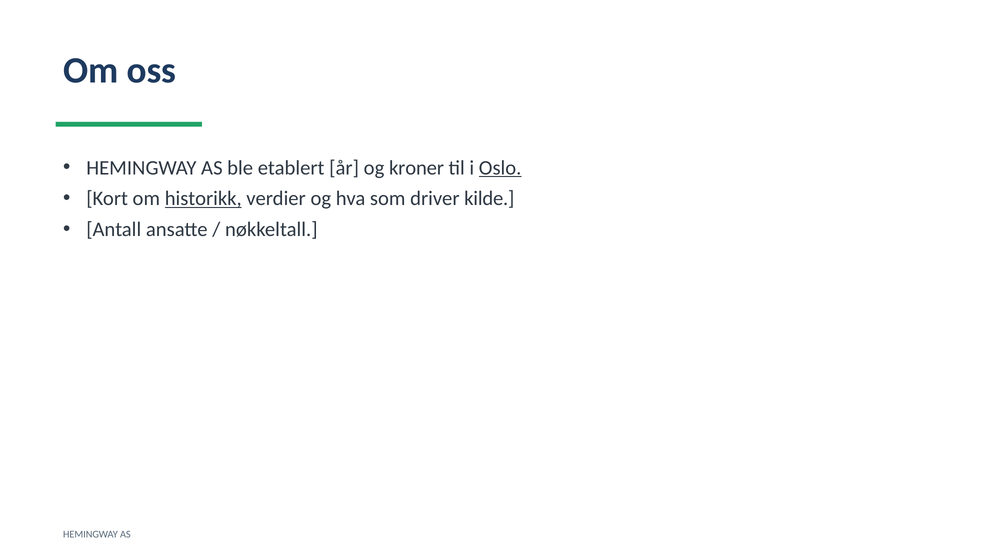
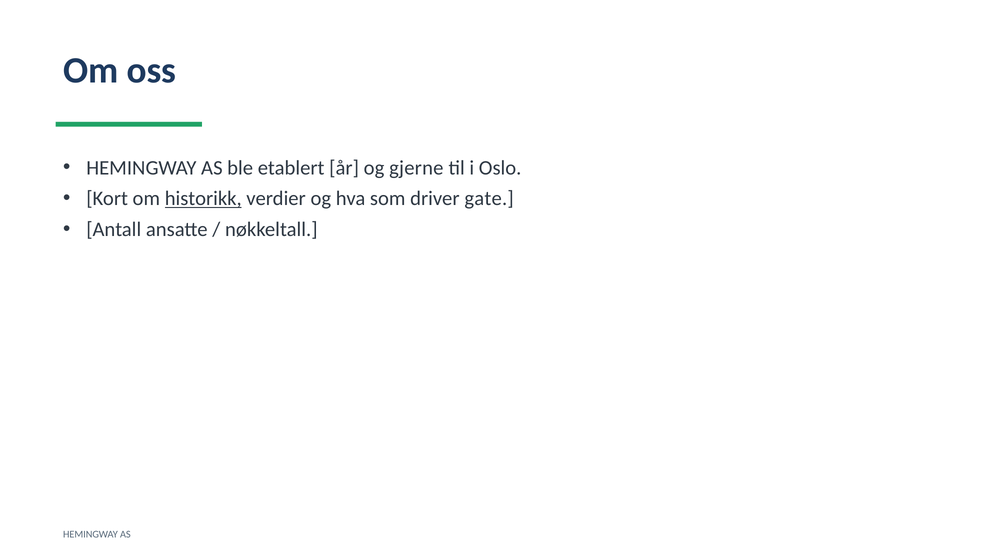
kroner: kroner -> gjerne (416, 168)
Oslo underline: present -> none (500, 168)
kilde: kilde -> gate (489, 199)
